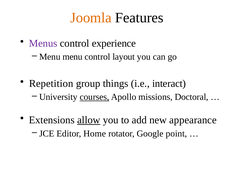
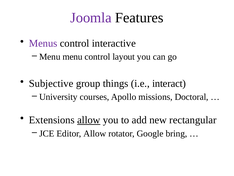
Joomla colour: orange -> purple (91, 18)
experience: experience -> interactive (114, 43)
Repetition: Repetition -> Subjective (51, 83)
courses underline: present -> none (94, 97)
appearance: appearance -> rectangular (193, 120)
Editor Home: Home -> Allow (95, 133)
point: point -> bring (176, 133)
